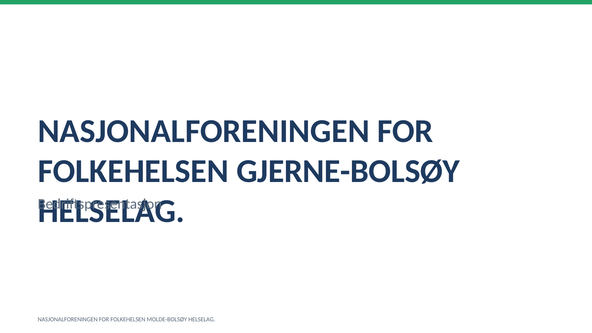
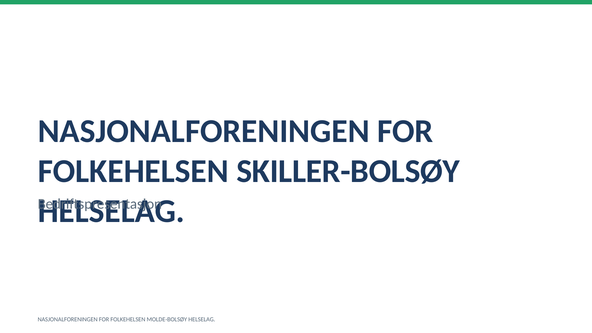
GJERNE-BOLSØY: GJERNE-BOLSØY -> SKILLER-BOLSØY (348, 171)
